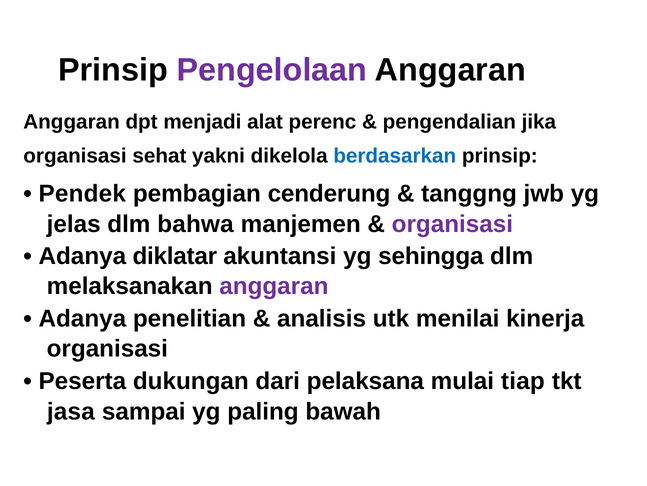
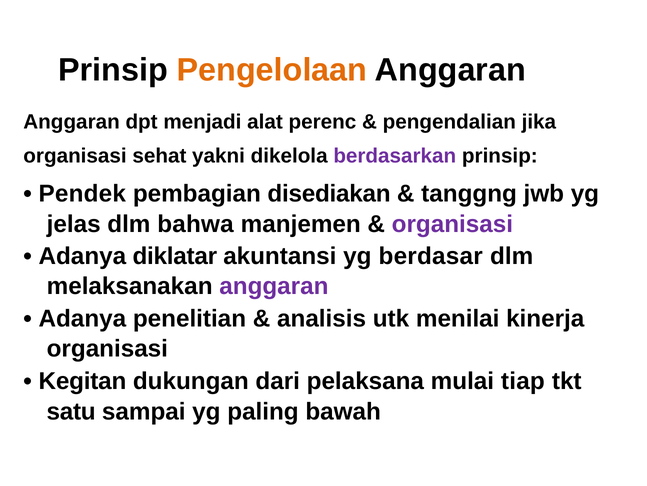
Pengelolaan colour: purple -> orange (272, 70)
berdasarkan colour: blue -> purple (395, 156)
cenderung: cenderung -> disediakan (329, 194)
sehingga: sehingga -> berdasar (431, 256)
Peserta: Peserta -> Kegitan (82, 381)
jasa: jasa -> satu (71, 411)
